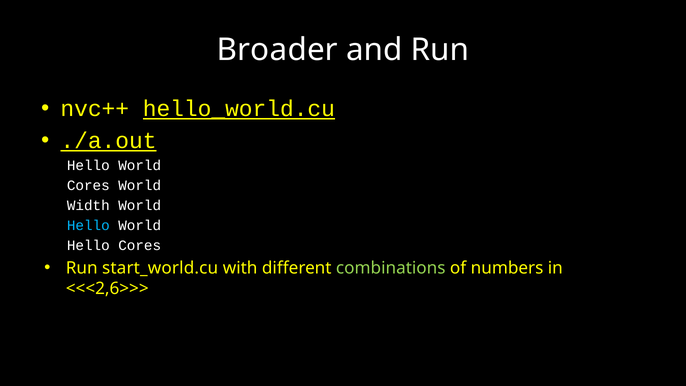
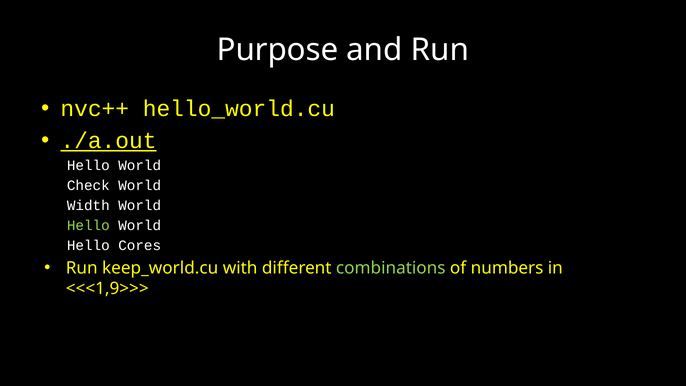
Broader: Broader -> Purpose (277, 50)
hello_world.cu underline: present -> none (239, 109)
Cores: Cores -> Check (88, 185)
Hello colour: light blue -> light green (88, 225)
start_world.cu: start_world.cu -> keep_world.cu (160, 268)
<<<2,6>>>: <<<2,6>>> -> <<<1,9>>> (107, 288)
